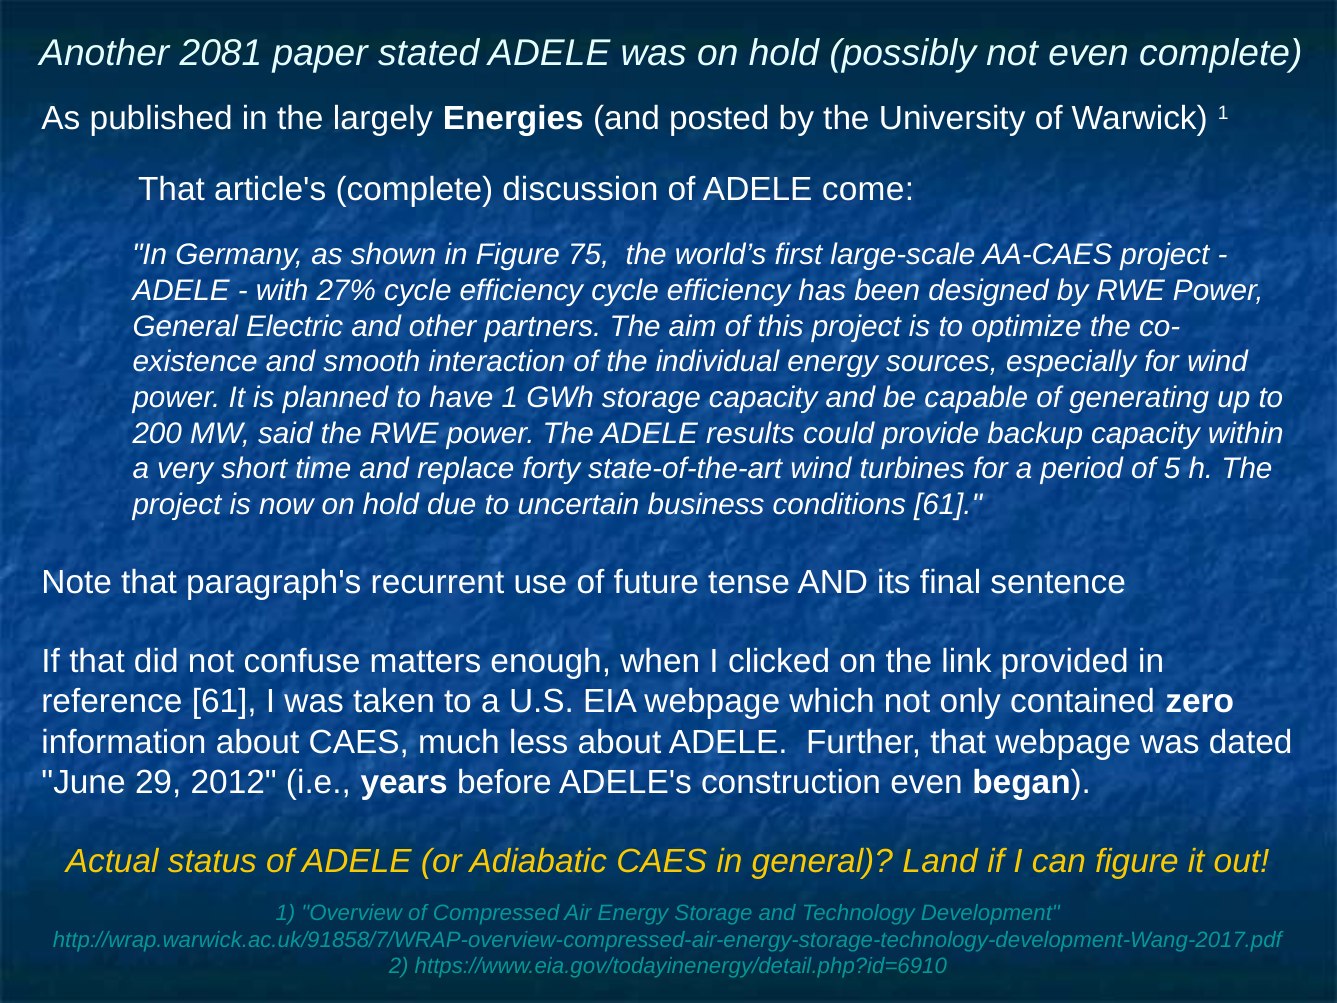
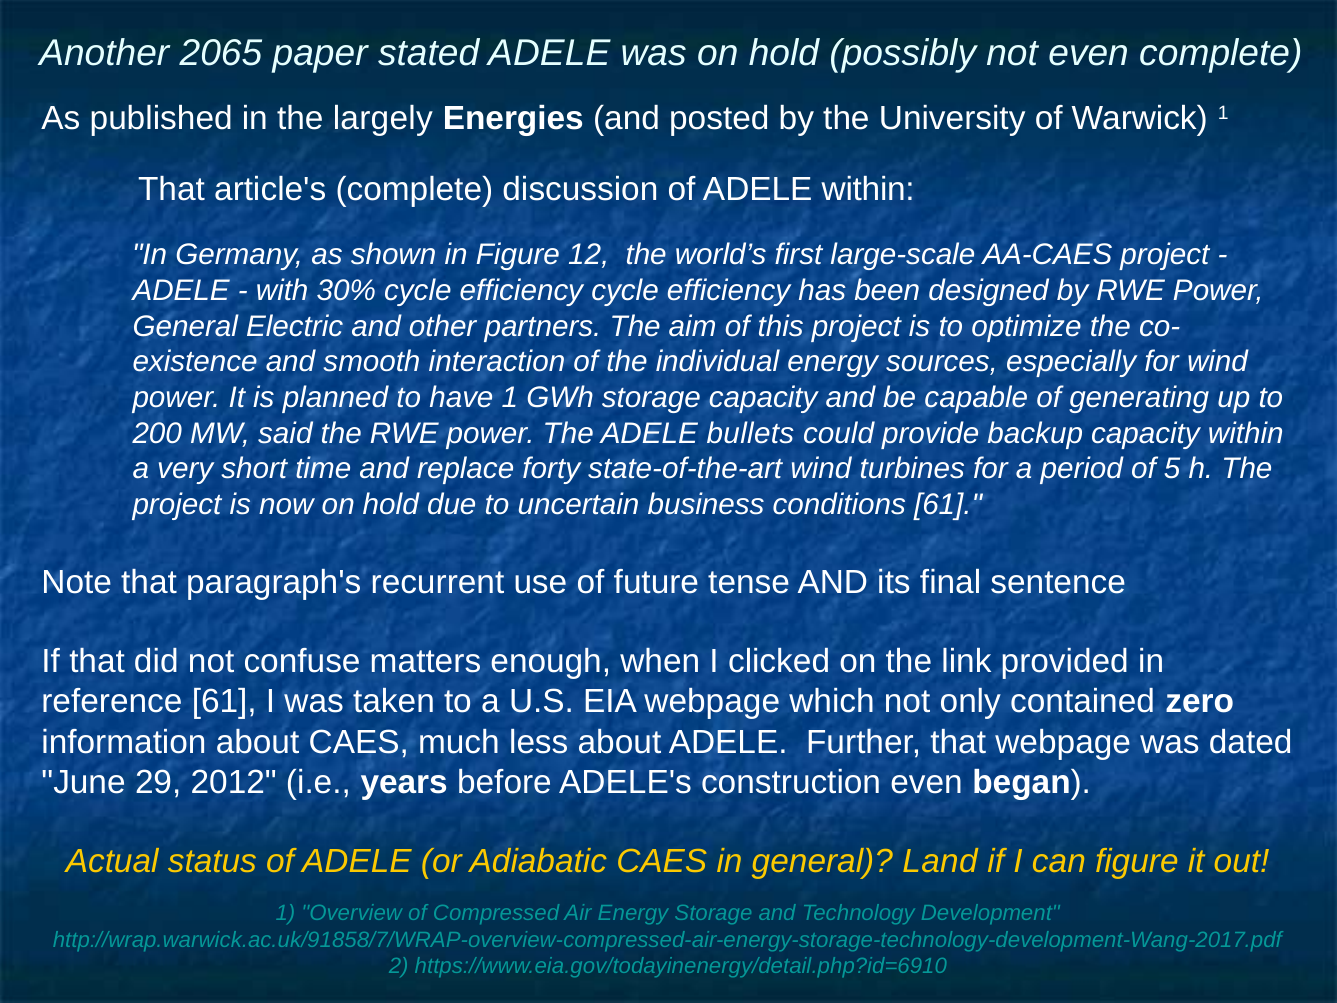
2081: 2081 -> 2065 (221, 53)
ADELE come: come -> within (868, 189)
75: 75 -> 12 (589, 255)
27%: 27% -> 30% (346, 291)
results: results -> bullets (750, 433)
